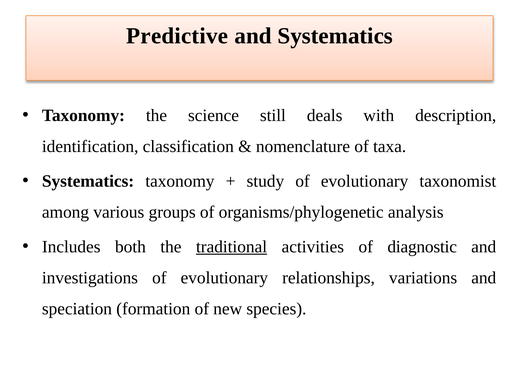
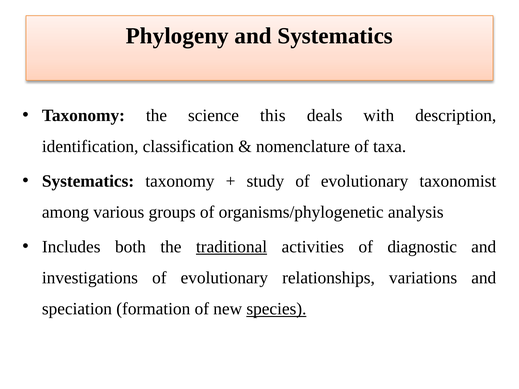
Predictive: Predictive -> Phylogeny (177, 36)
still: still -> this (273, 115)
species underline: none -> present (276, 309)
